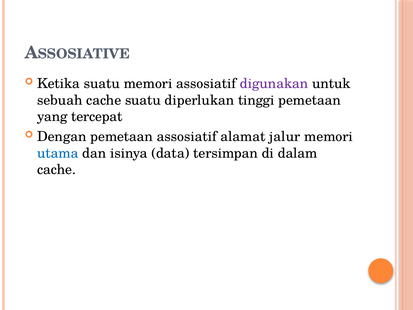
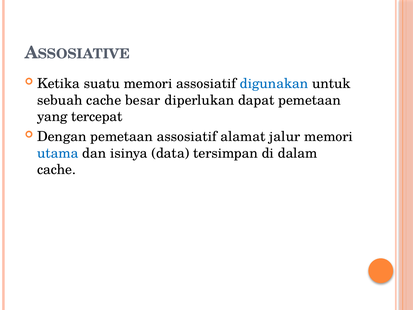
digunakan colour: purple -> blue (274, 84)
cache suatu: suatu -> besar (143, 100)
tinggi: tinggi -> dapat (256, 100)
